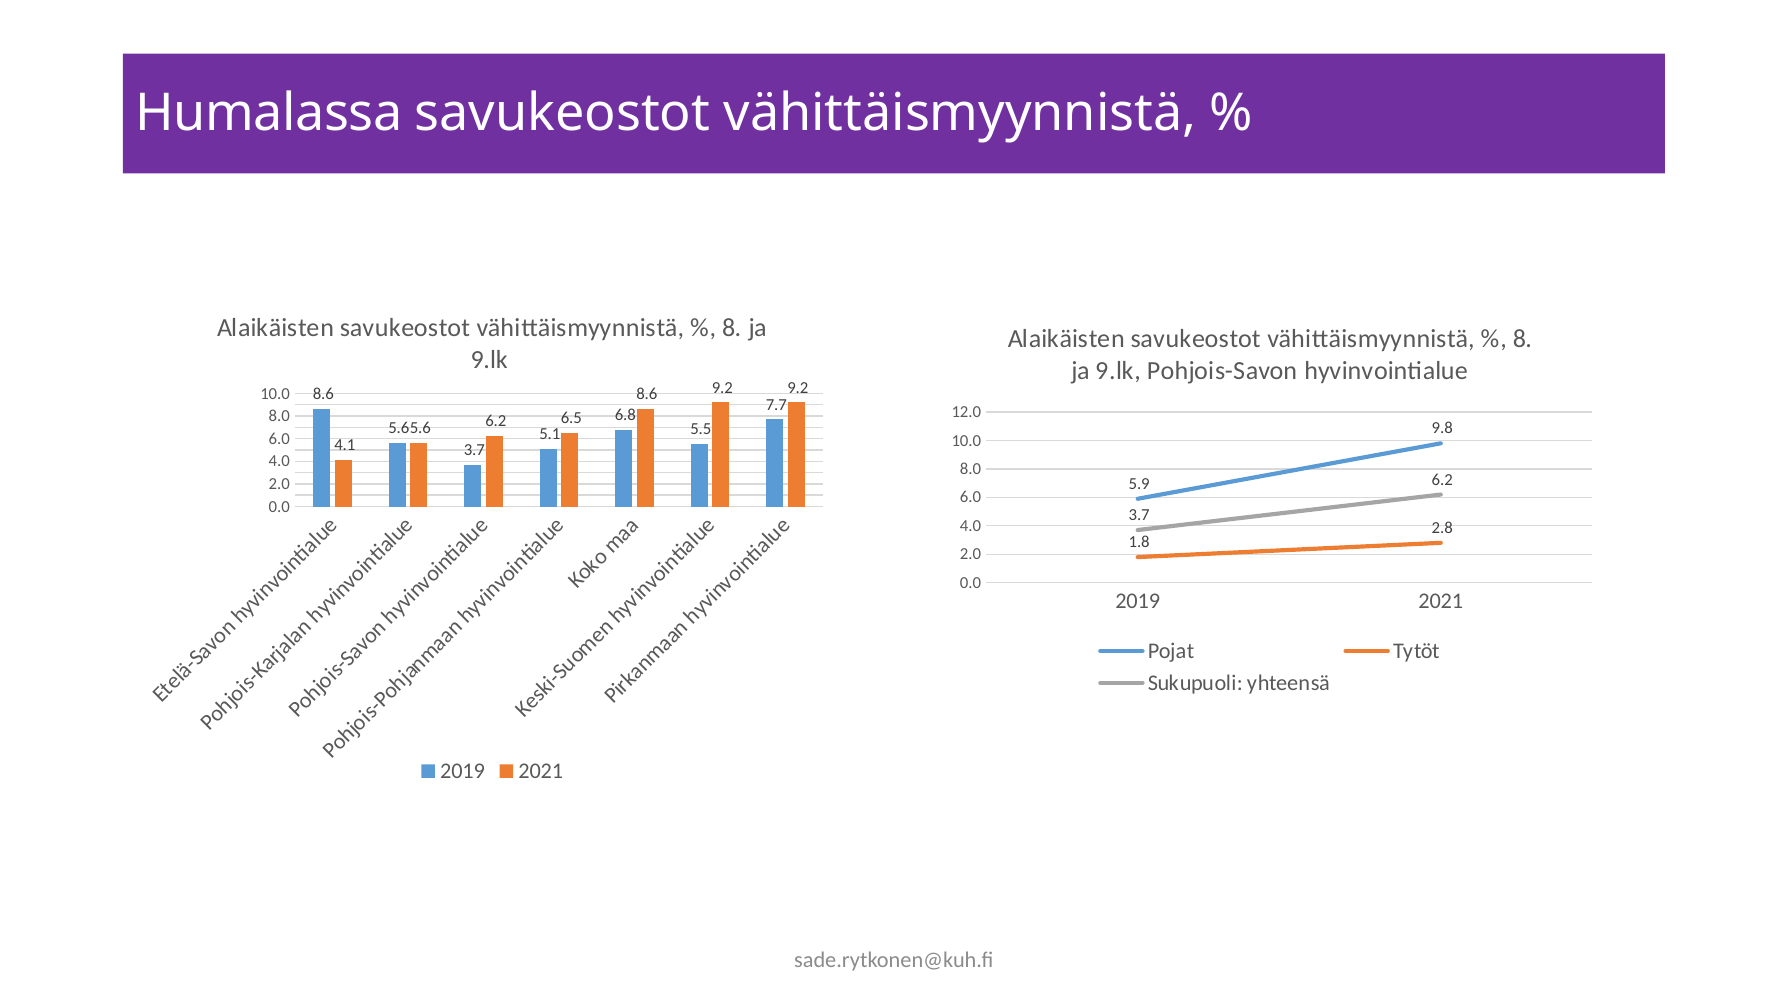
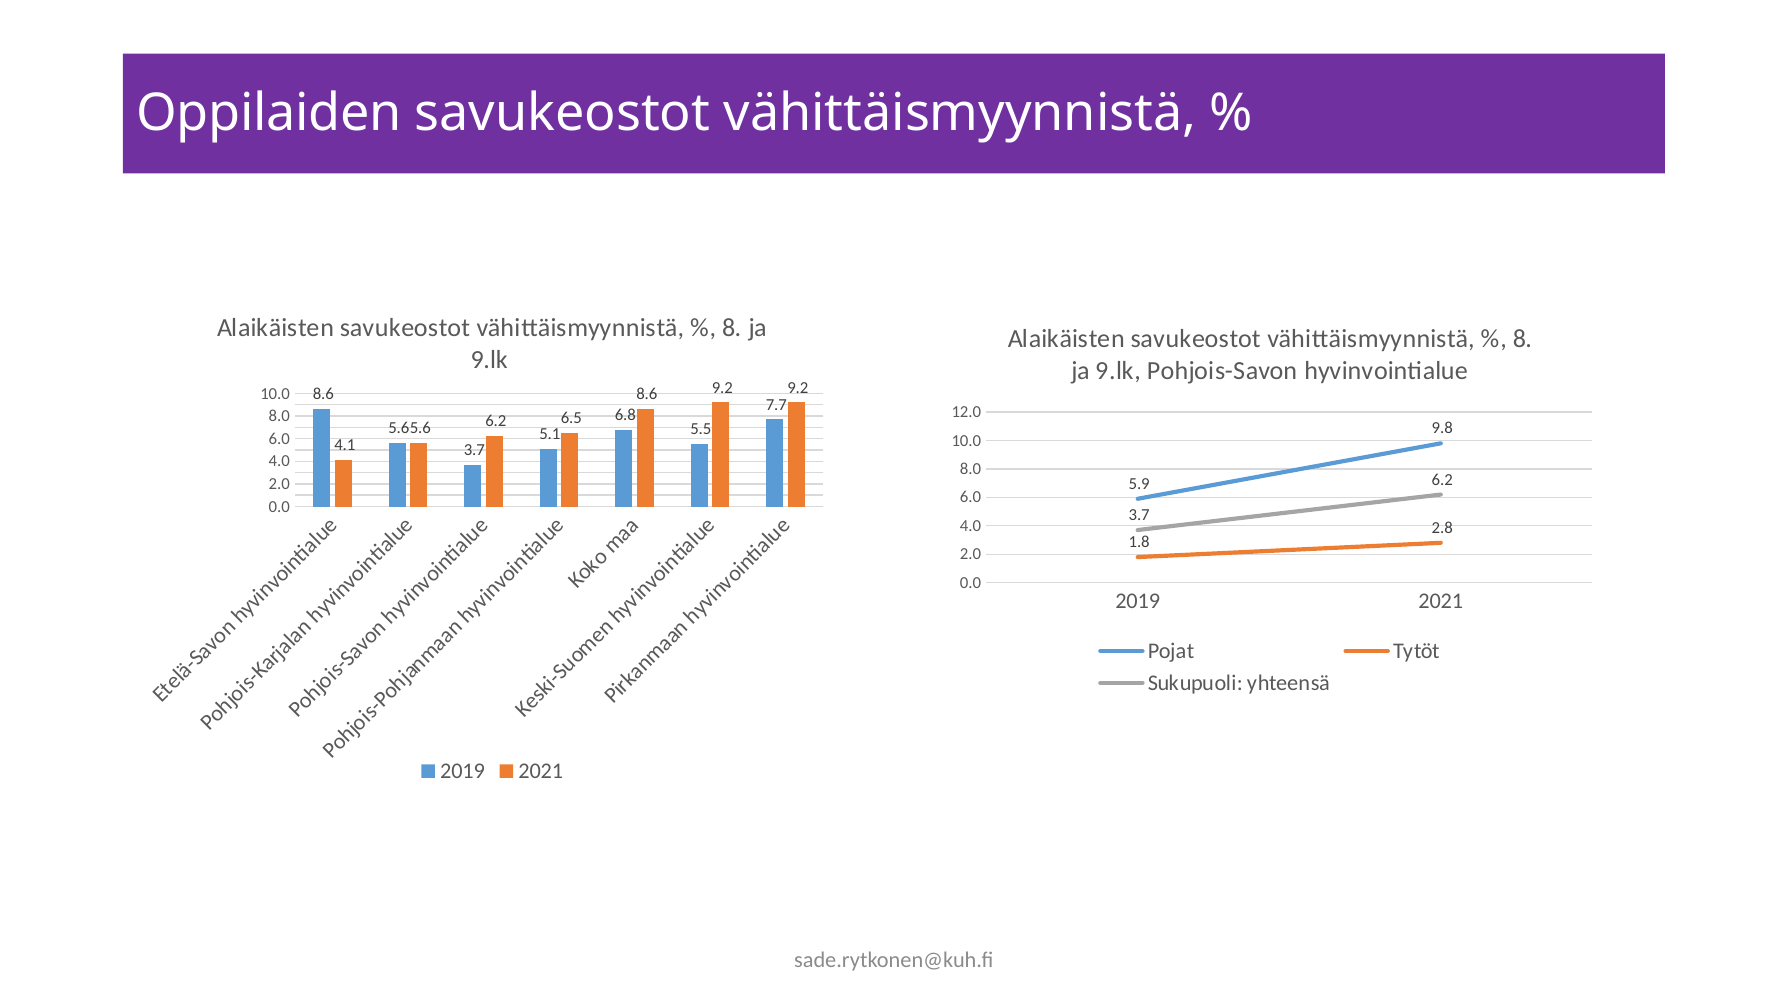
Humalassa: Humalassa -> Oppilaiden (269, 113)
